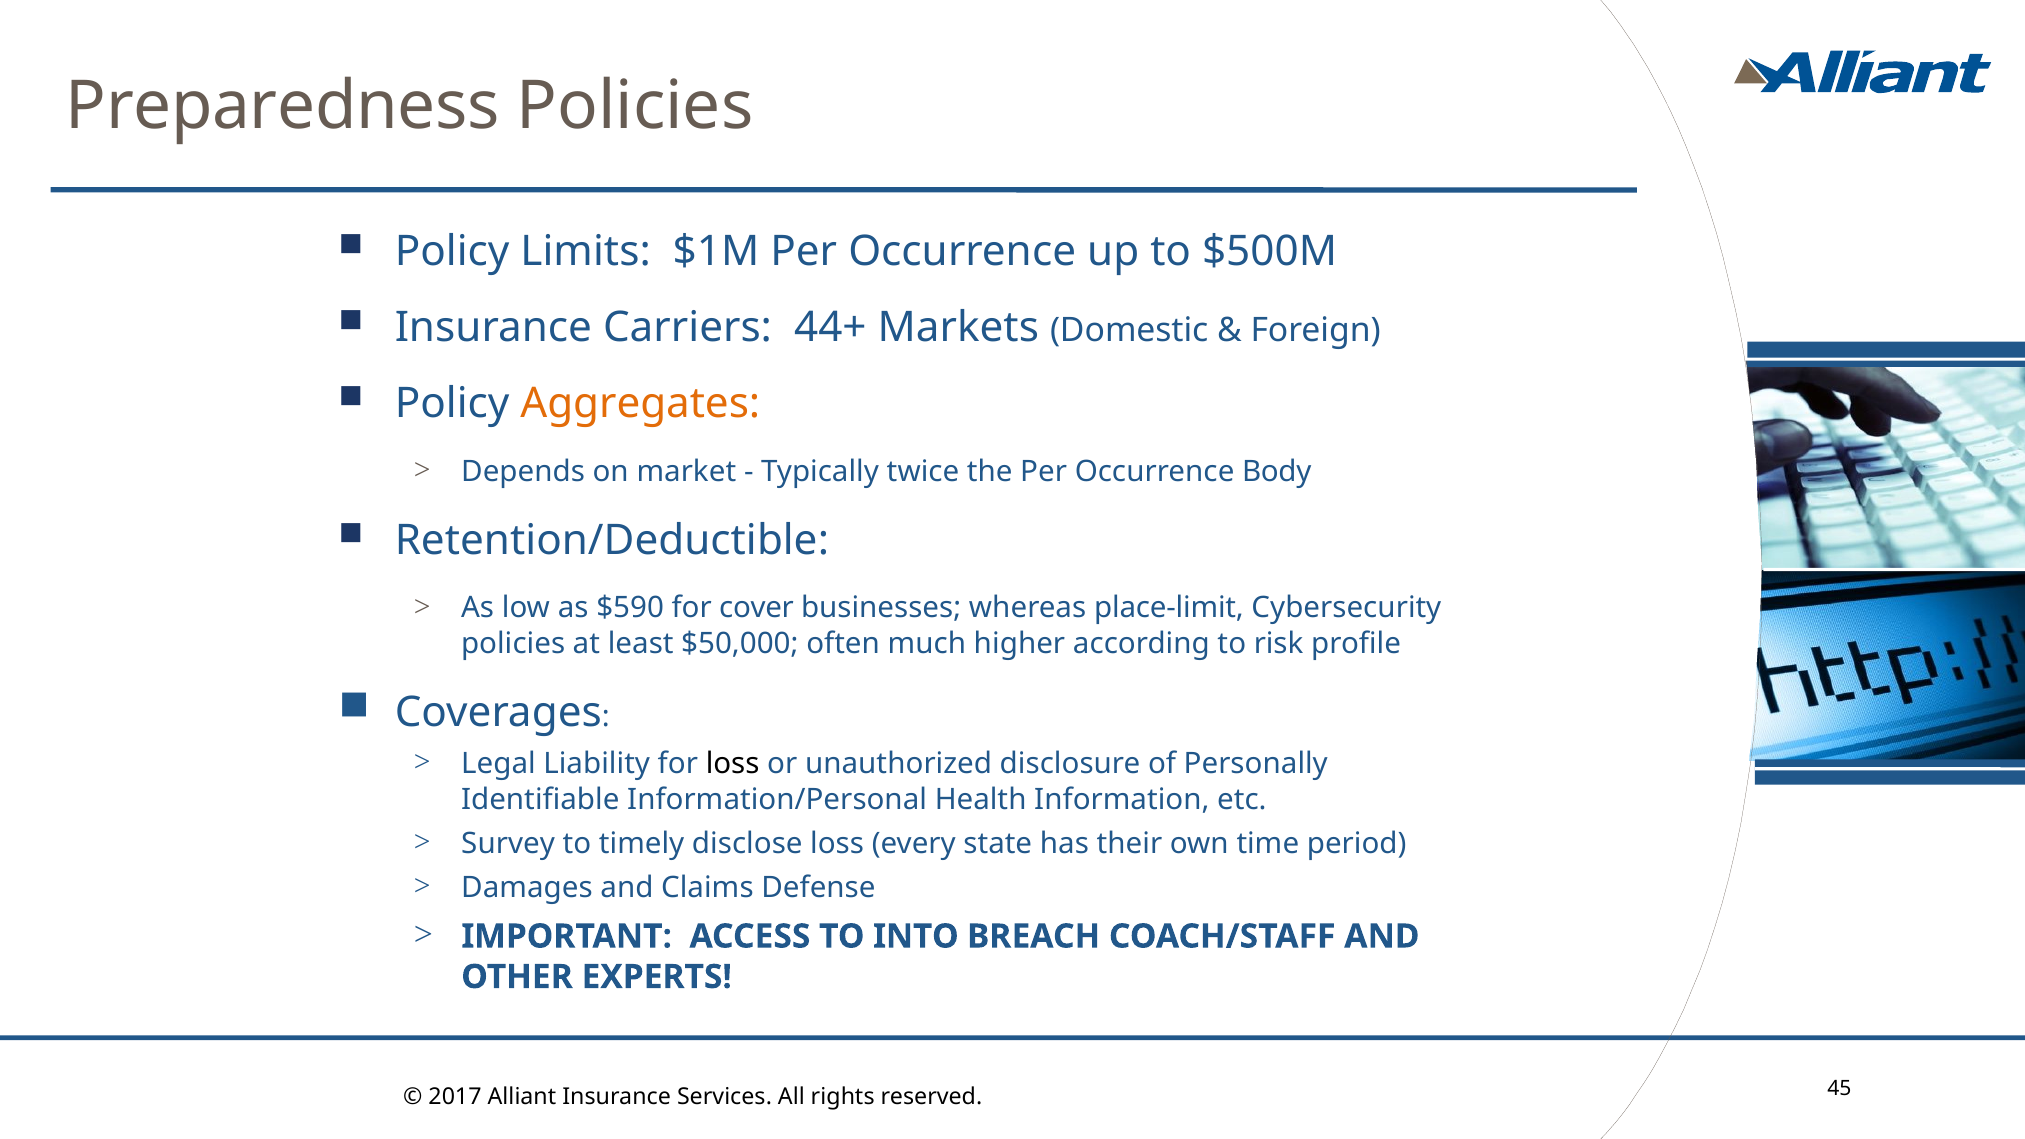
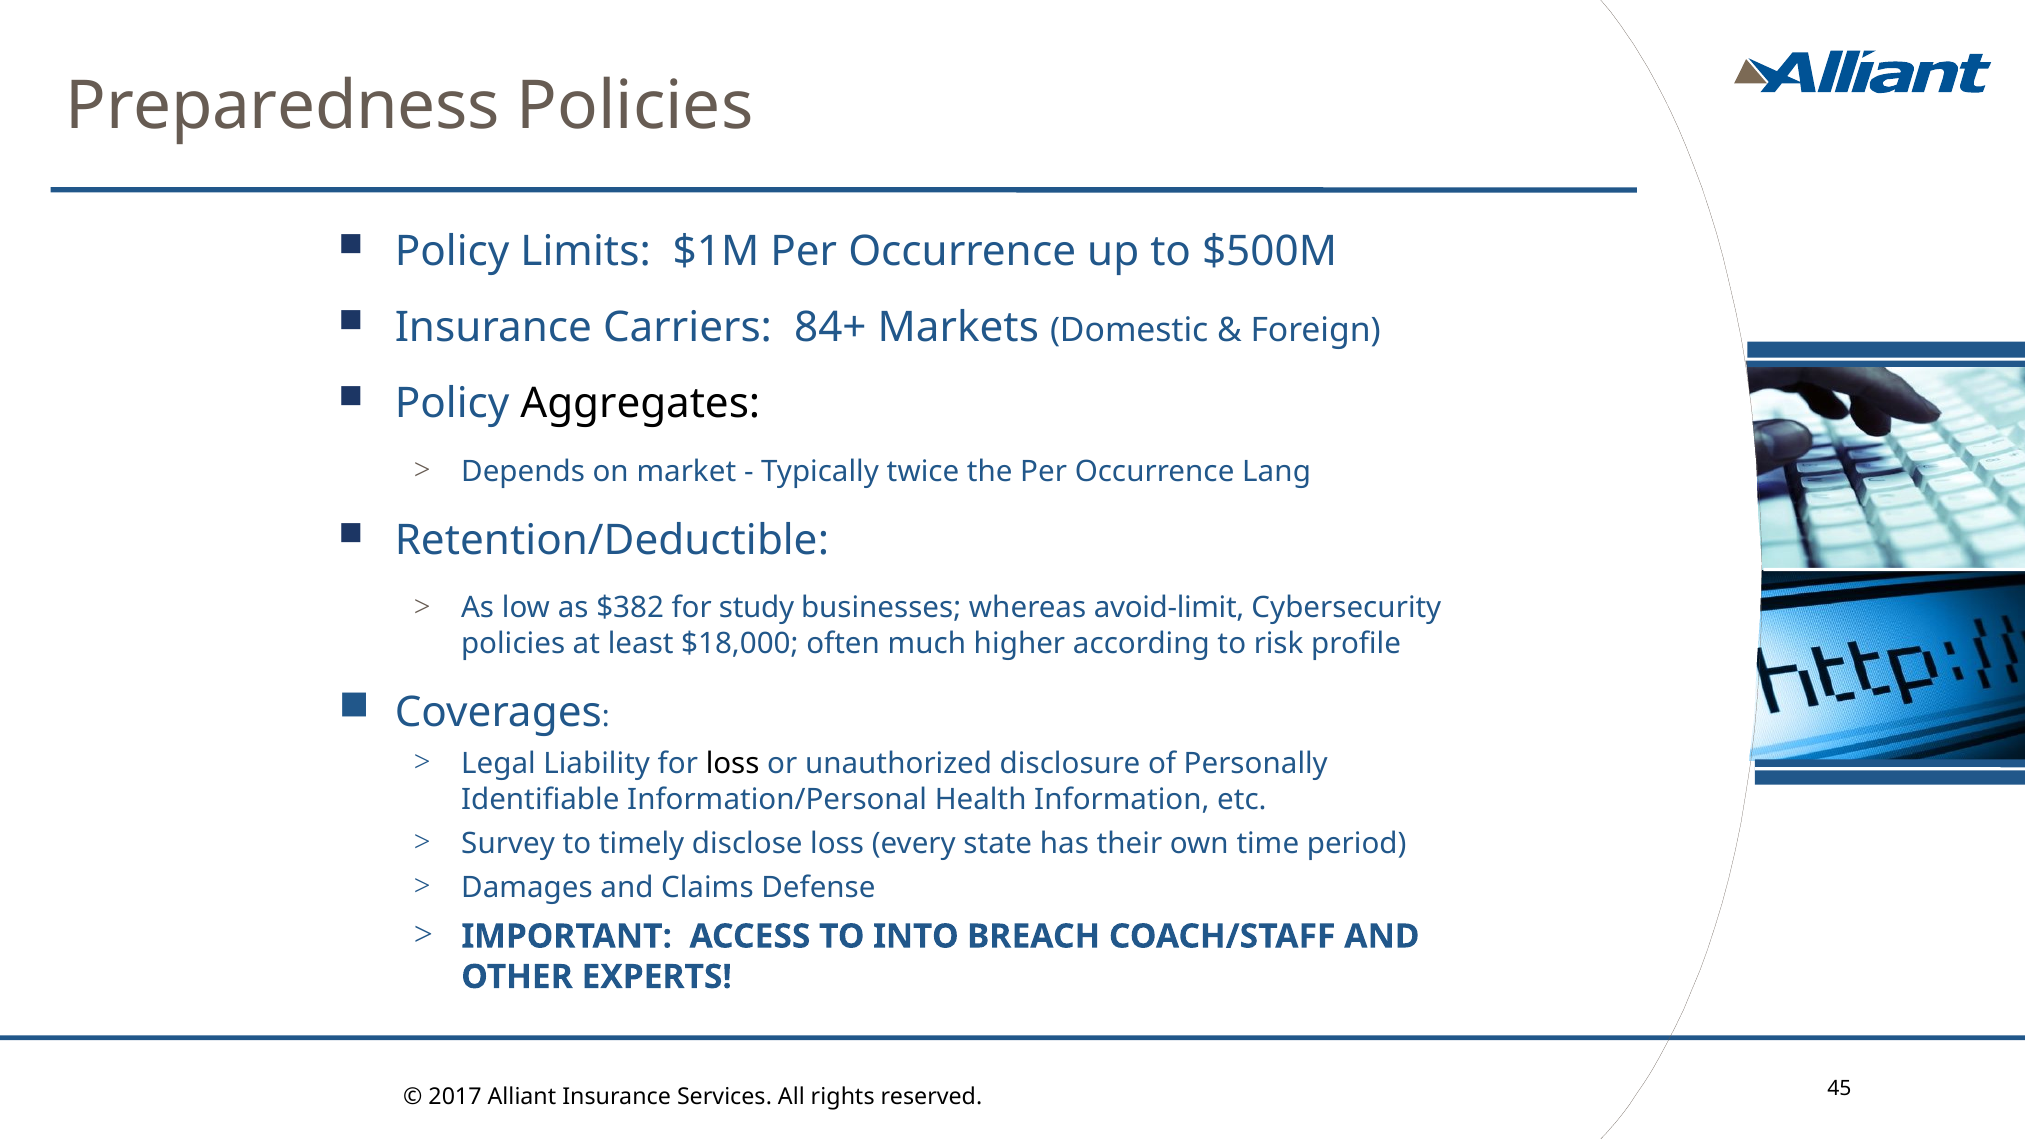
44+: 44+ -> 84+ (830, 328)
Aggregates colour: orange -> black (640, 404)
Body: Body -> Lang (1276, 471)
$590: $590 -> $382 (630, 608)
cover: cover -> study (757, 608)
place-limit: place-limit -> avoid-limit (1169, 608)
$50,000: $50,000 -> $18,000 (740, 644)
